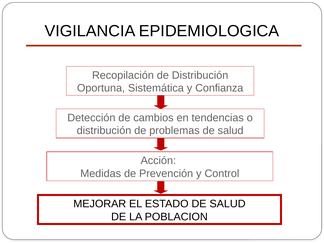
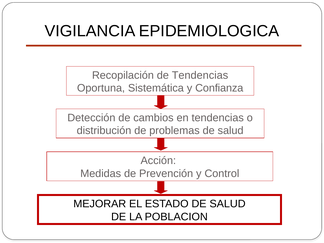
de Distribución: Distribución -> Tendencias (200, 75)
